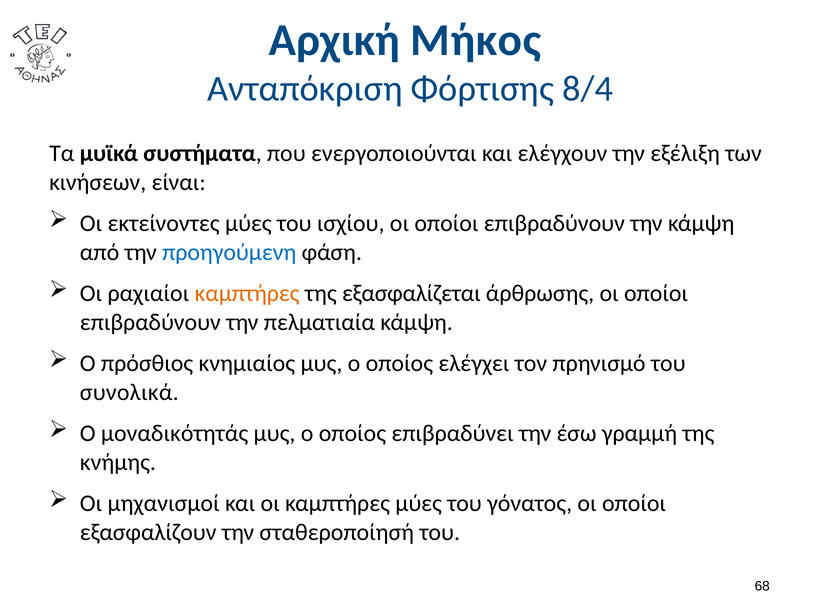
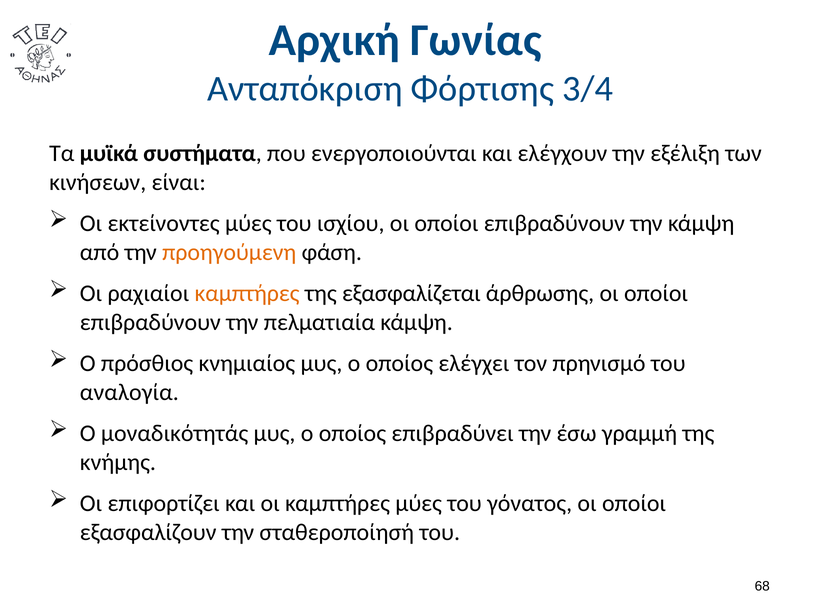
Μήκος: Μήκος -> Γωνίας (476, 40)
8/4: 8/4 -> 3/4 (588, 89)
προηγούμενη colour: blue -> orange (229, 252)
συνολικά: συνολικά -> αναλογία (129, 392)
μηχανισμοί: μηχανισμοί -> επιφορτίζει (164, 503)
